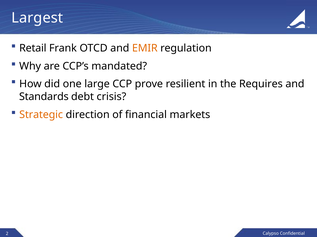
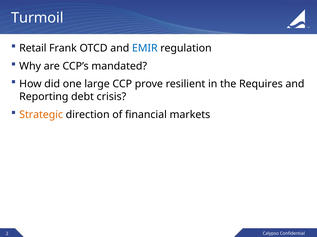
Largest: Largest -> Turmoil (37, 18)
EMIR colour: orange -> blue (145, 48)
Standards: Standards -> Reporting (44, 97)
